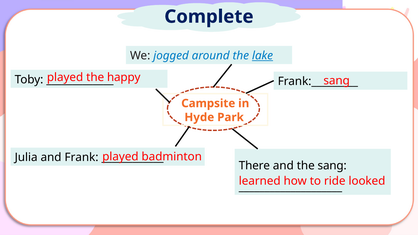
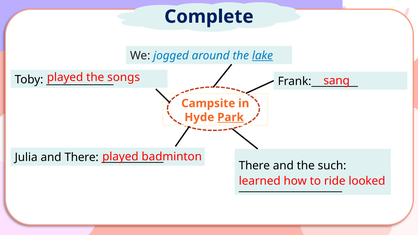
happy: happy -> songs (124, 77)
Park underline: none -> present (231, 117)
and Frank: Frank -> There (82, 158)
the sang: sang -> such (332, 166)
